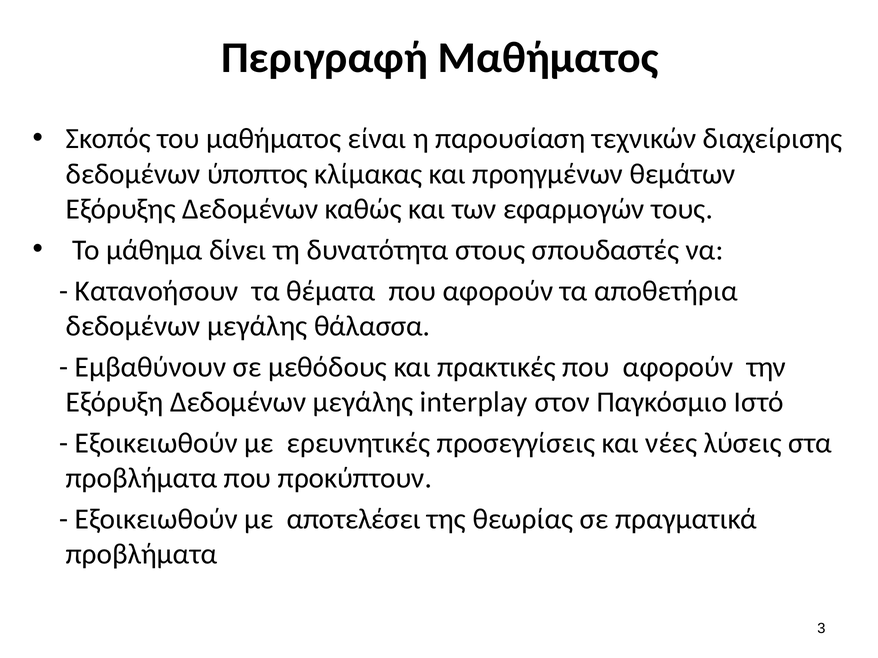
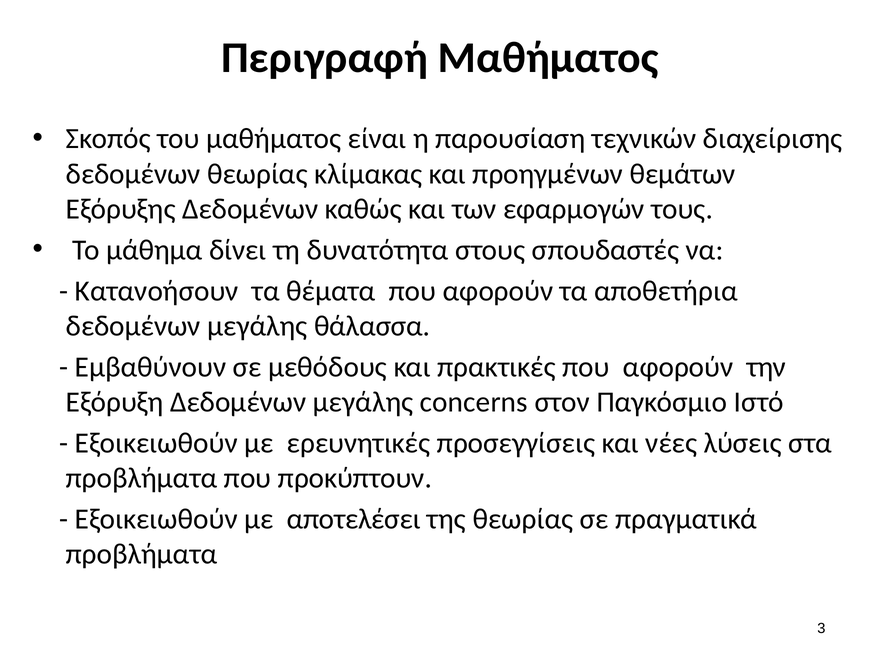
δεδομένων ύποπτος: ύποπτος -> θεωρίας (257, 174)
interplay: interplay -> concerns (474, 402)
